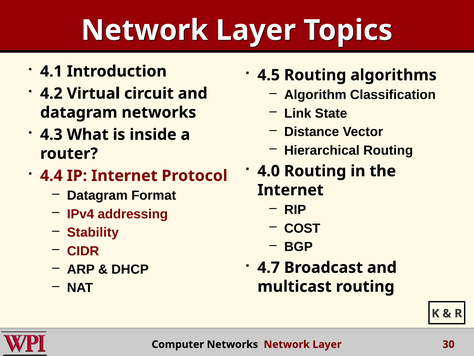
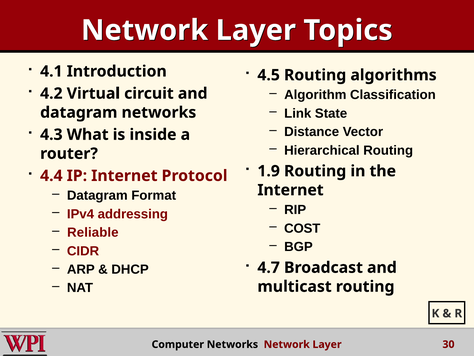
4.0: 4.0 -> 1.9 (269, 171)
Stability: Stability -> Reliable (93, 232)
